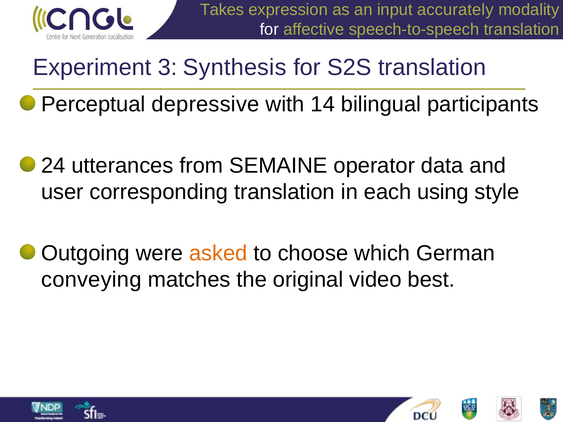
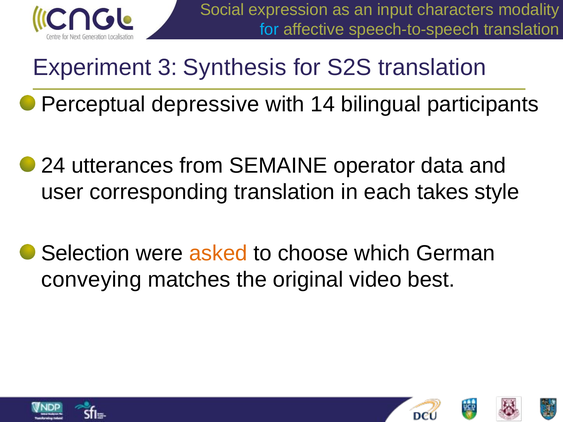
Takes: Takes -> Social (222, 10)
accurately: accurately -> characters (456, 10)
for colour: white -> light blue (269, 29)
using: using -> takes (443, 192)
Outgoing: Outgoing -> Selection (85, 253)
